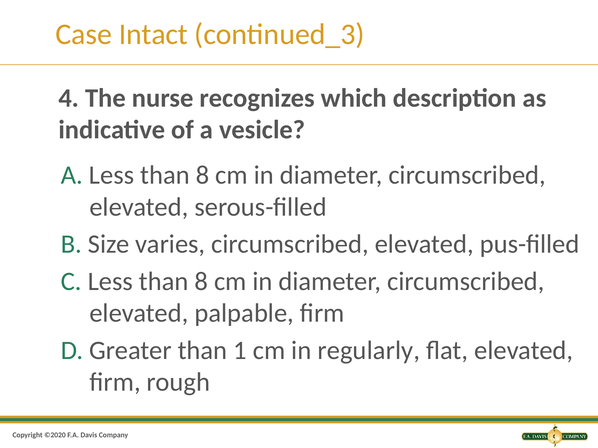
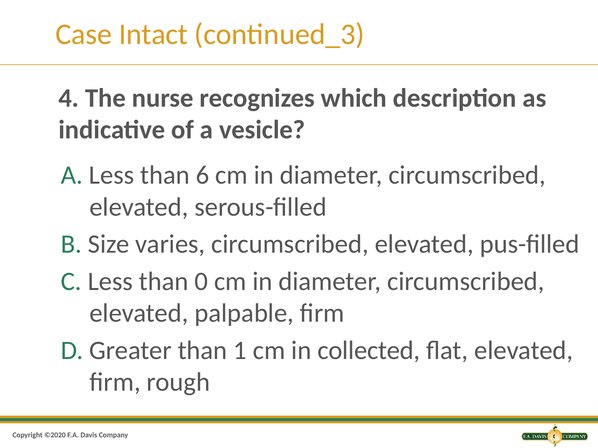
A Less than 8: 8 -> 6 (203, 175)
C Less than 8: 8 -> 0 (201, 282)
regularly: regularly -> collected (369, 351)
